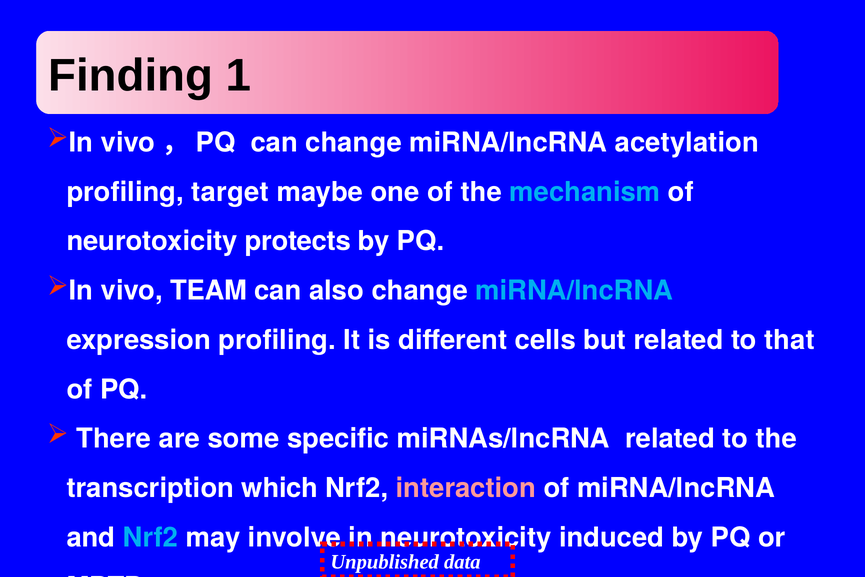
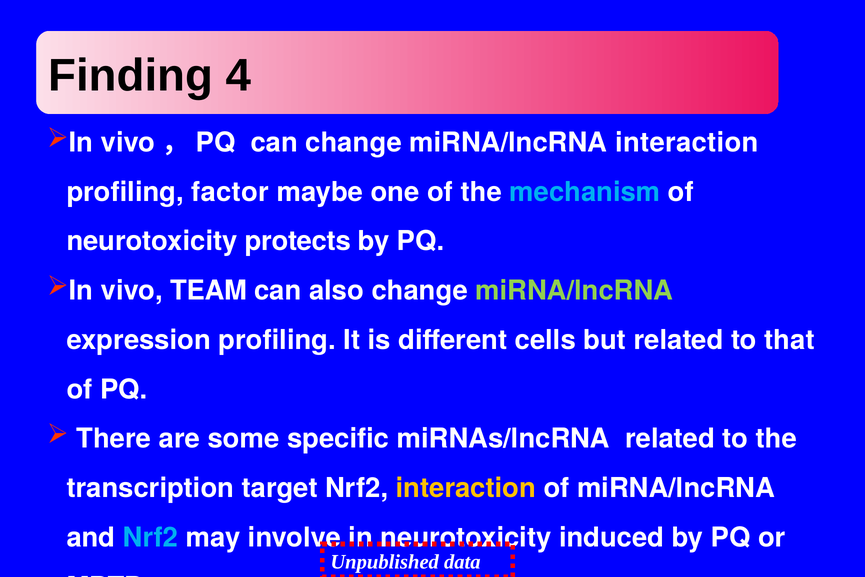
1: 1 -> 4 (238, 76)
miRNA/lncRNA acetylation: acetylation -> interaction (687, 143)
target: target -> factor (230, 192)
miRNA/lncRNA colour: light blue -> light green (574, 291)
which: which -> target (280, 488)
interaction colour: pink -> yellow (466, 488)
